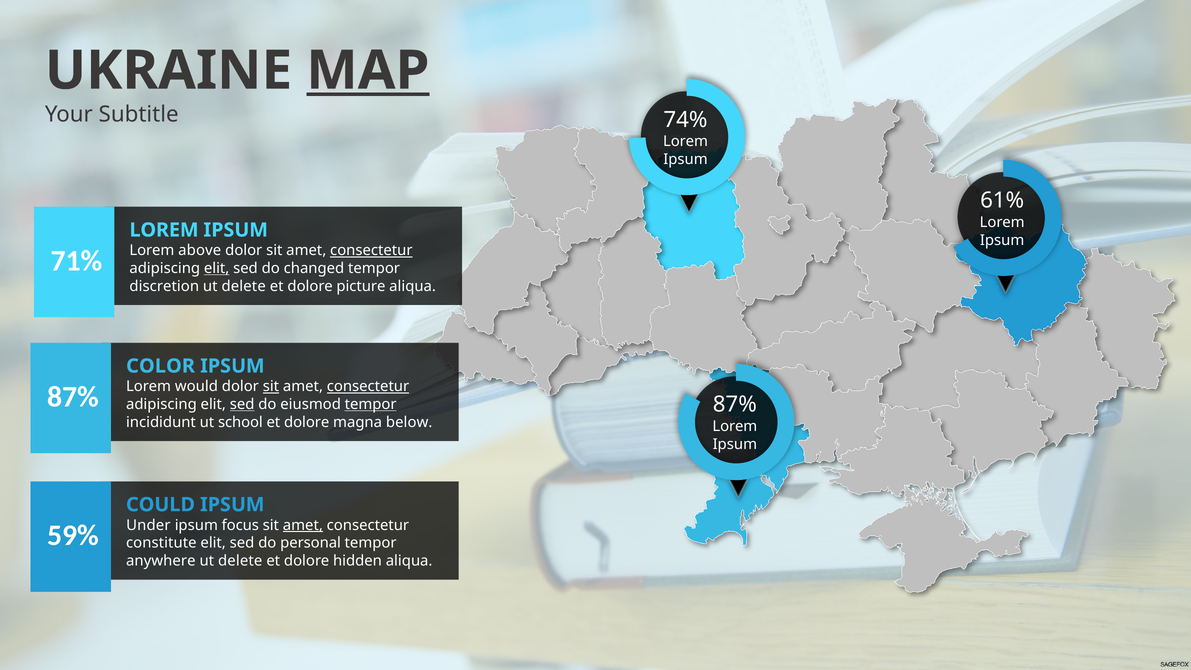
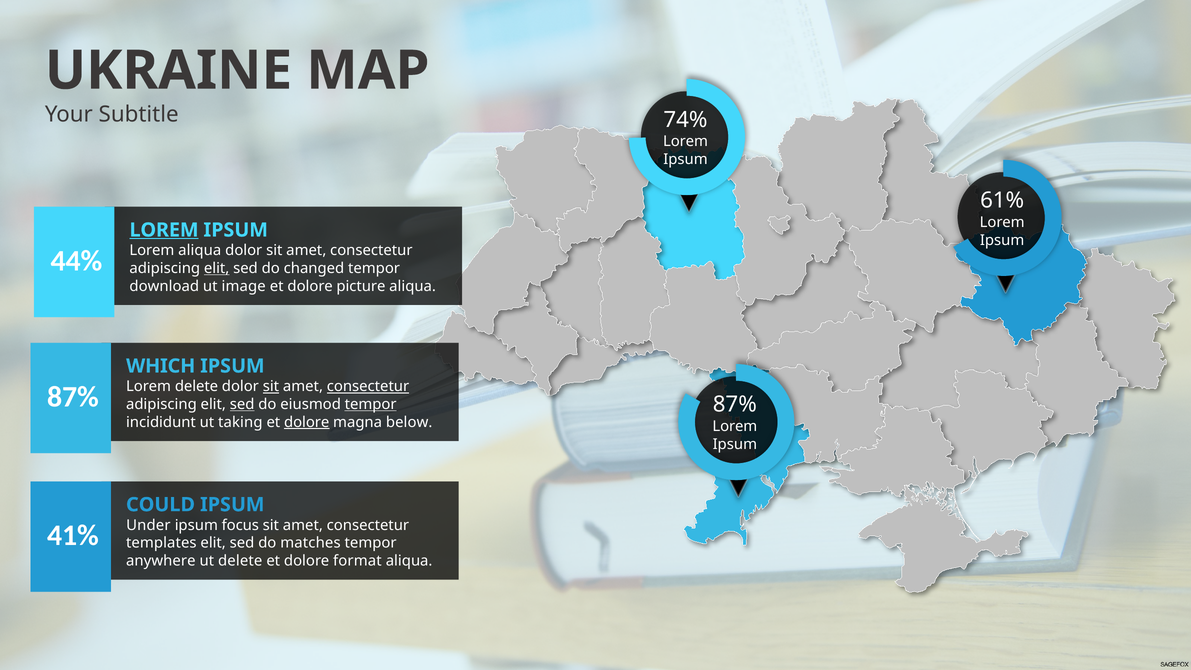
MAP underline: present -> none (368, 71)
LOREM underline: none -> present (164, 230)
Lorem above: above -> aliqua (200, 251)
consectetur underline: present -> none (371, 251)
71%: 71% -> 44% (76, 261)
discretion: discretion -> download (164, 286)
delete: delete -> image (244, 286)
COLOR: COLOR -> WHICH (161, 366)
Lorem would: would -> delete (197, 386)
school: school -> taking (240, 422)
dolore underline: none -> present (307, 422)
amet underline: present -> none (303, 525)
59%: 59% -> 41% (73, 536)
constitute: constitute -> templates (161, 543)
personal: personal -> matches (310, 543)
hidden: hidden -> format (357, 561)
